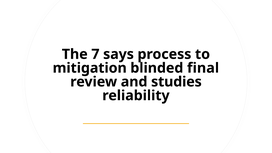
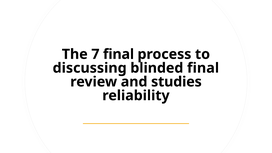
7 says: says -> final (119, 54)
mitigation: mitigation -> discussing (90, 68)
